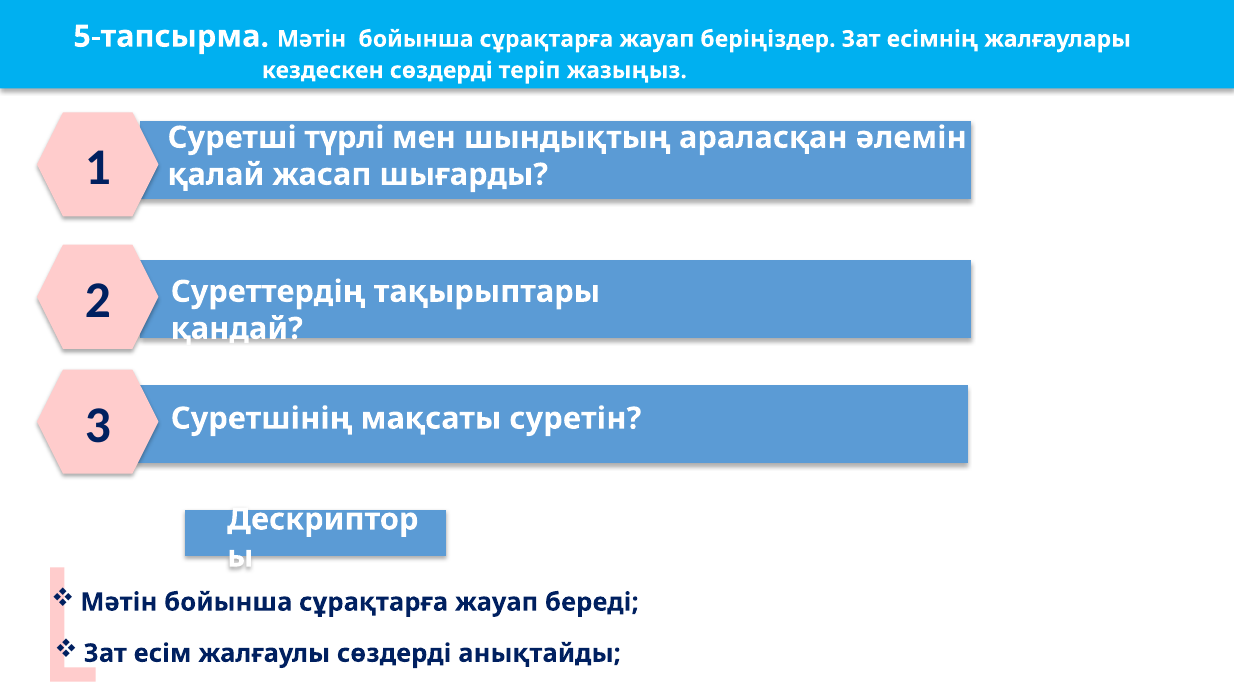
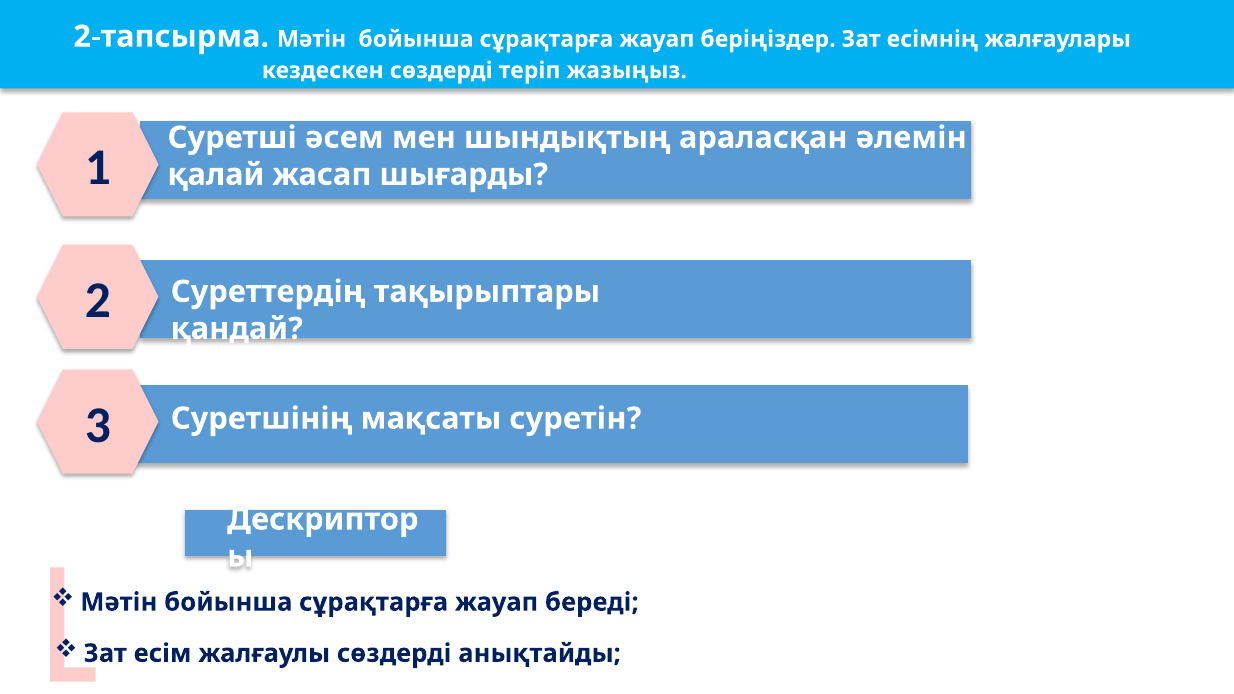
5-тапсырма: 5-тапсырма -> 2-тапсырма (171, 37)
түрлі: түрлі -> әсем (344, 138)
